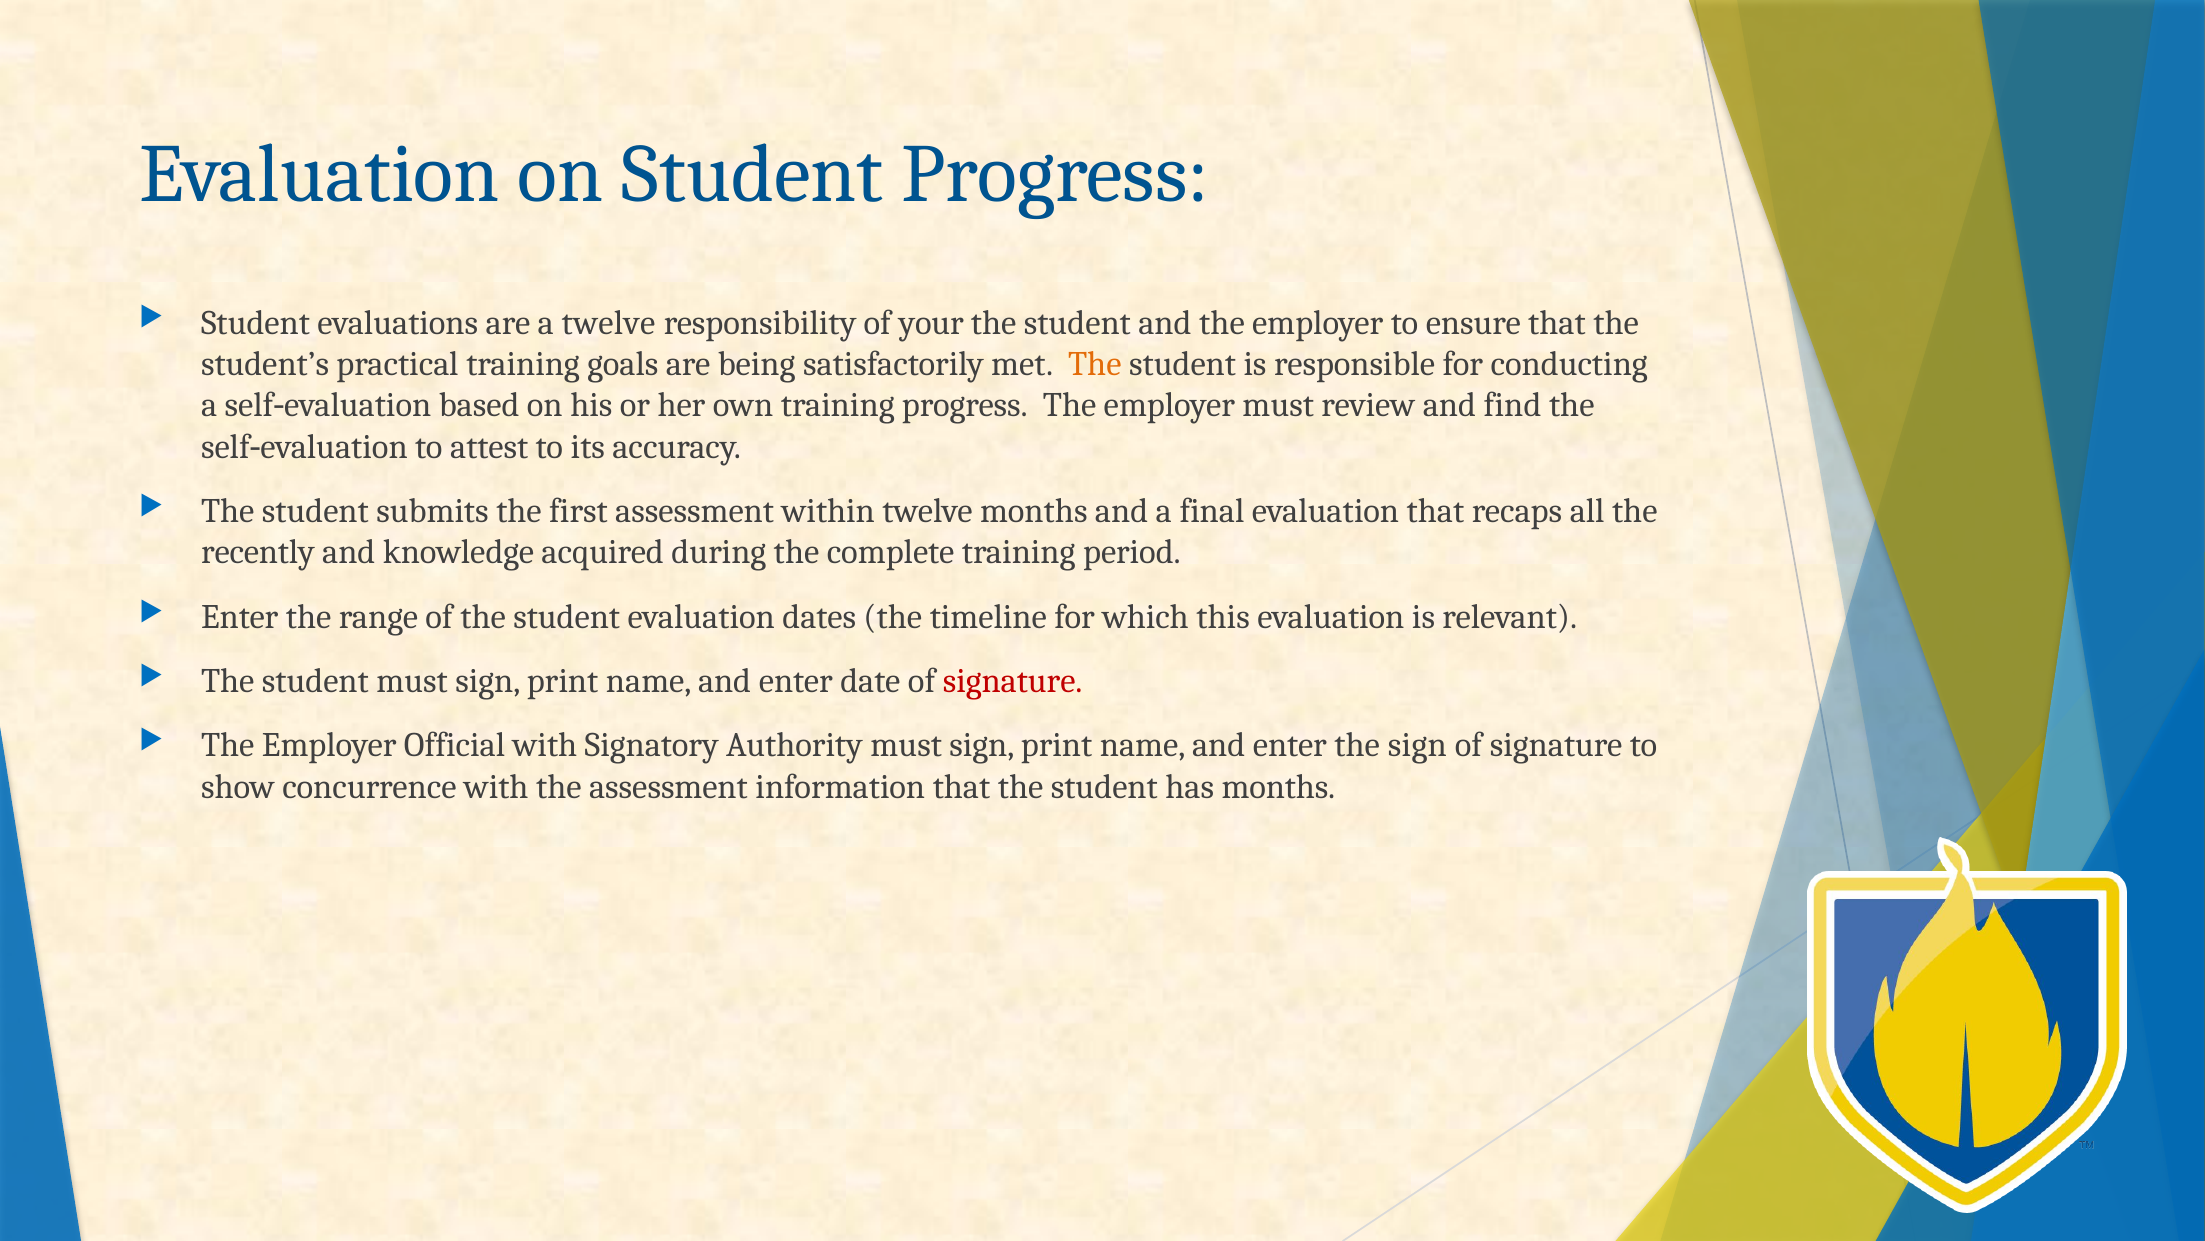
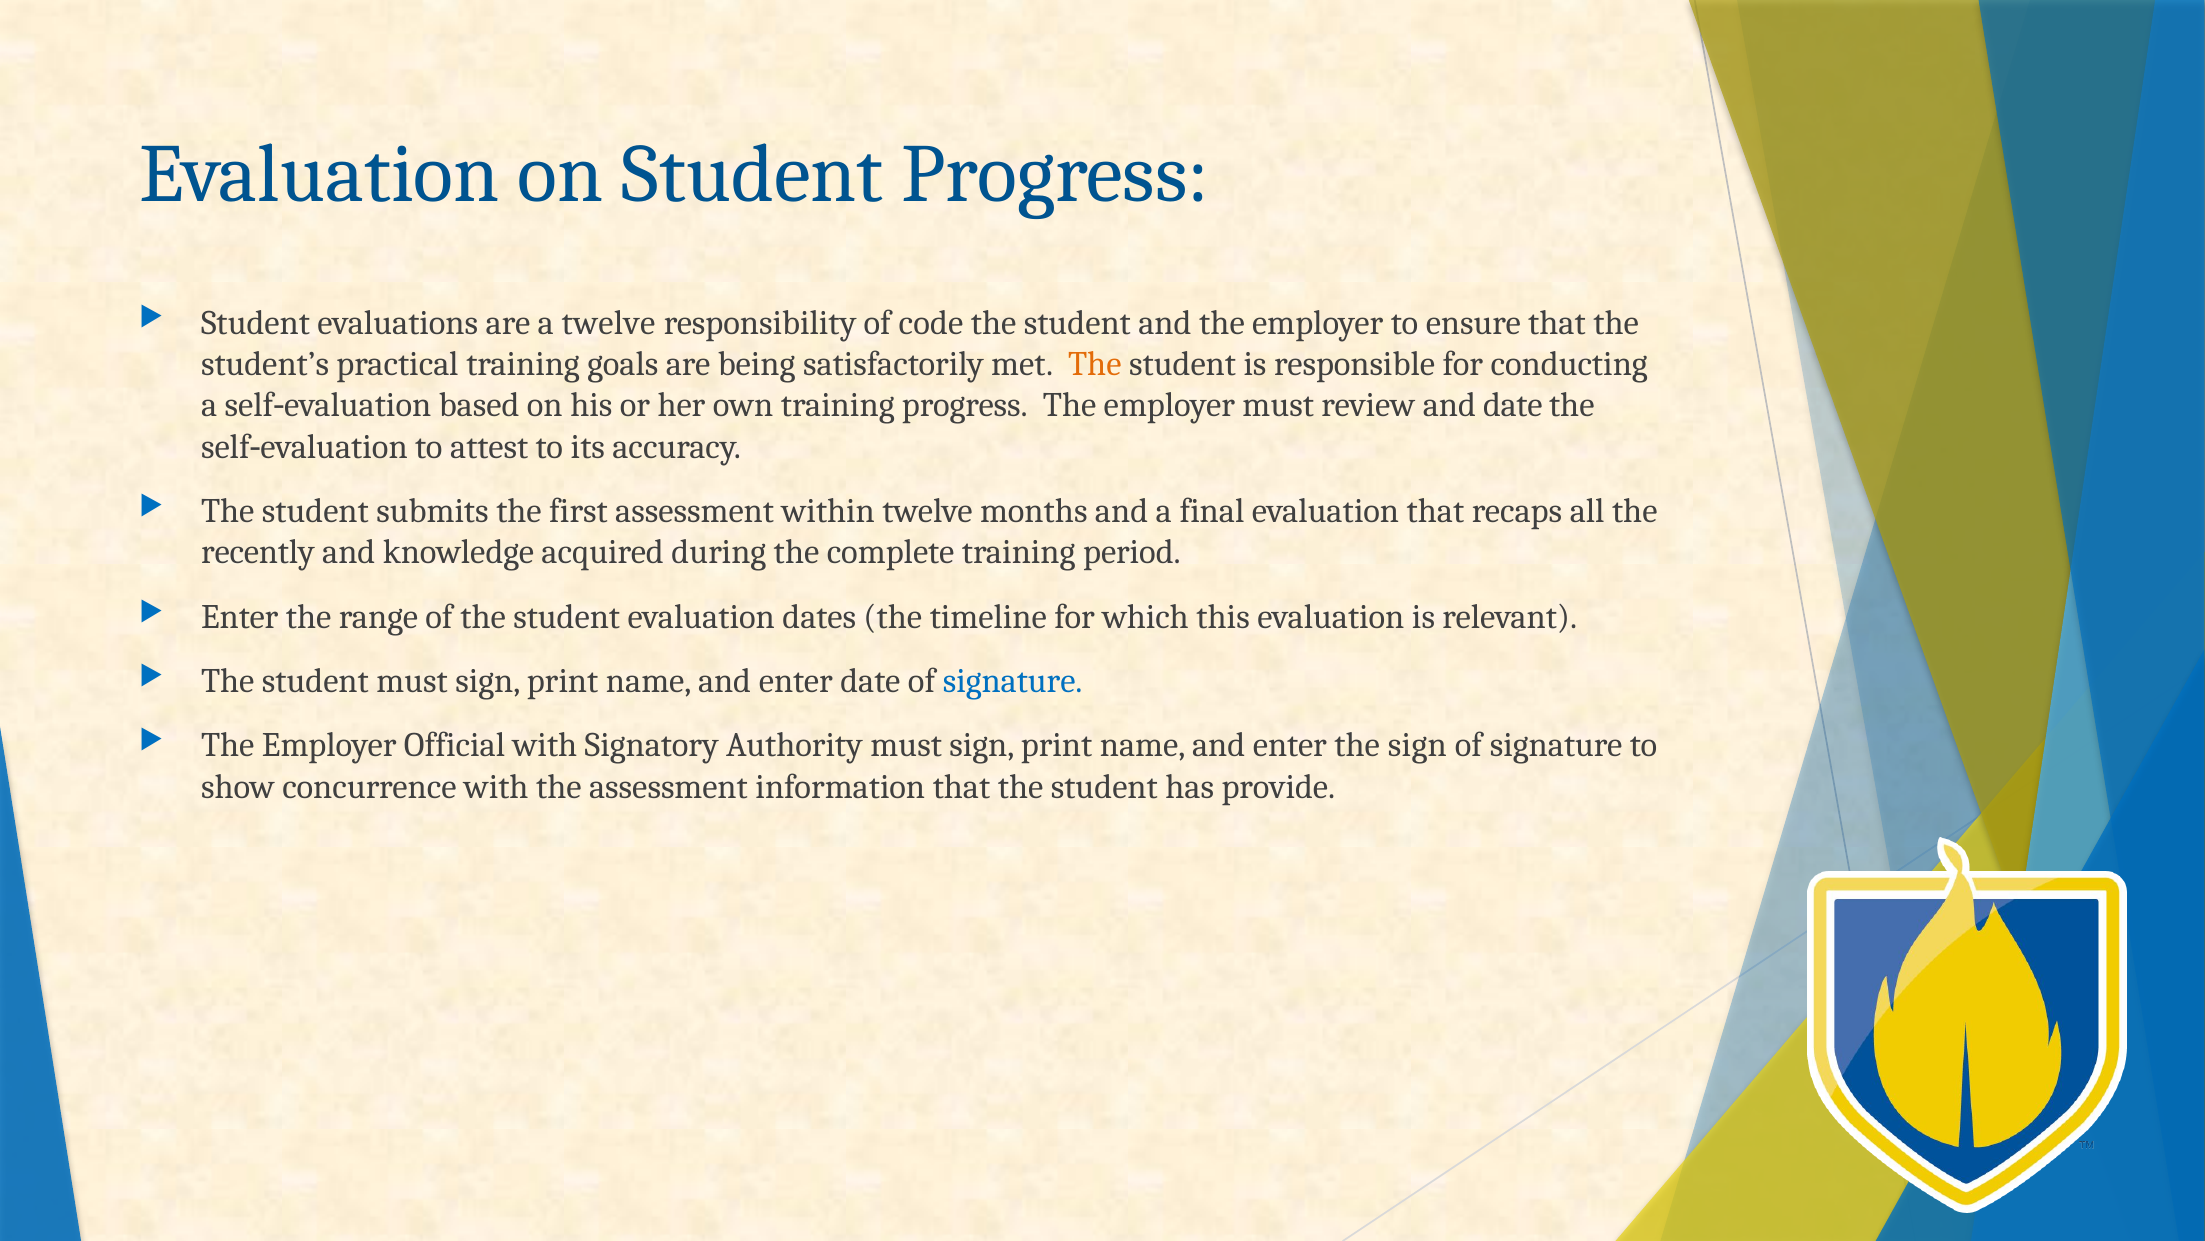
your: your -> code (931, 323)
and find: find -> date (1513, 405)
signature colour: red -> blue (1013, 681)
has months: months -> provide (1278, 787)
